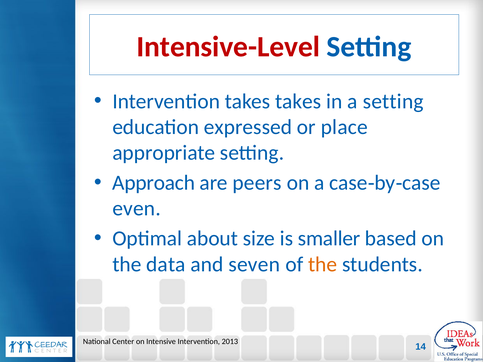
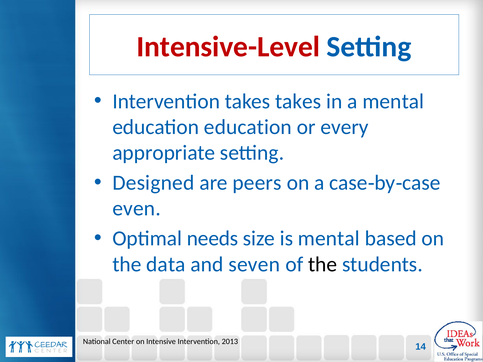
a setting: setting -> mental (393, 101)
education expressed: expressed -> education (248, 127)
place: place -> every (344, 127)
Approach: Approach -> Designed (153, 183)
about: about -> needs (213, 239)
is smaller: smaller -> mental (329, 239)
the colour: orange -> black (323, 265)
